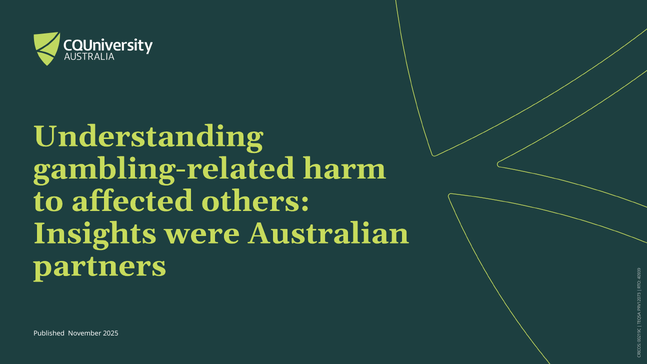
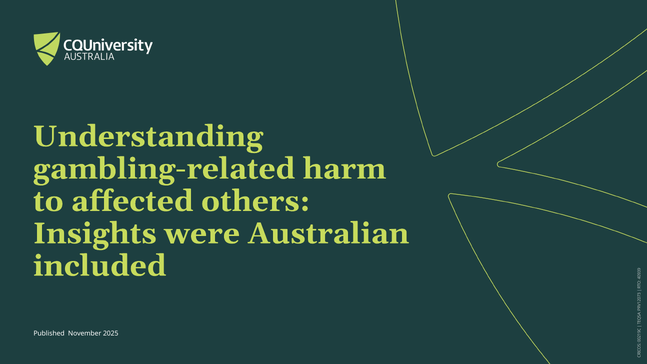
partners: partners -> included (100, 266)
